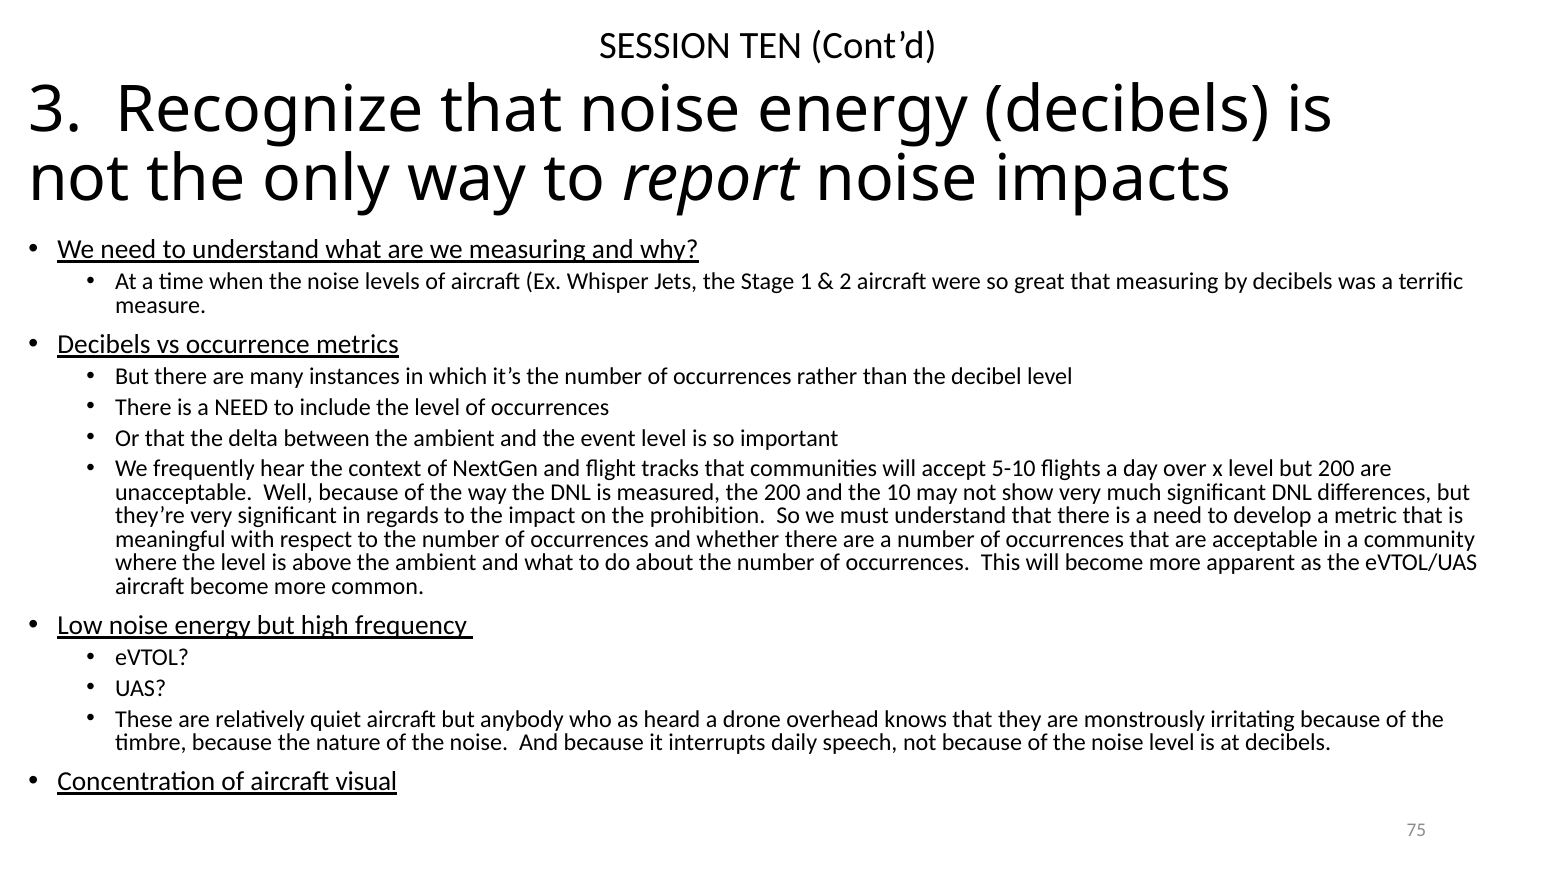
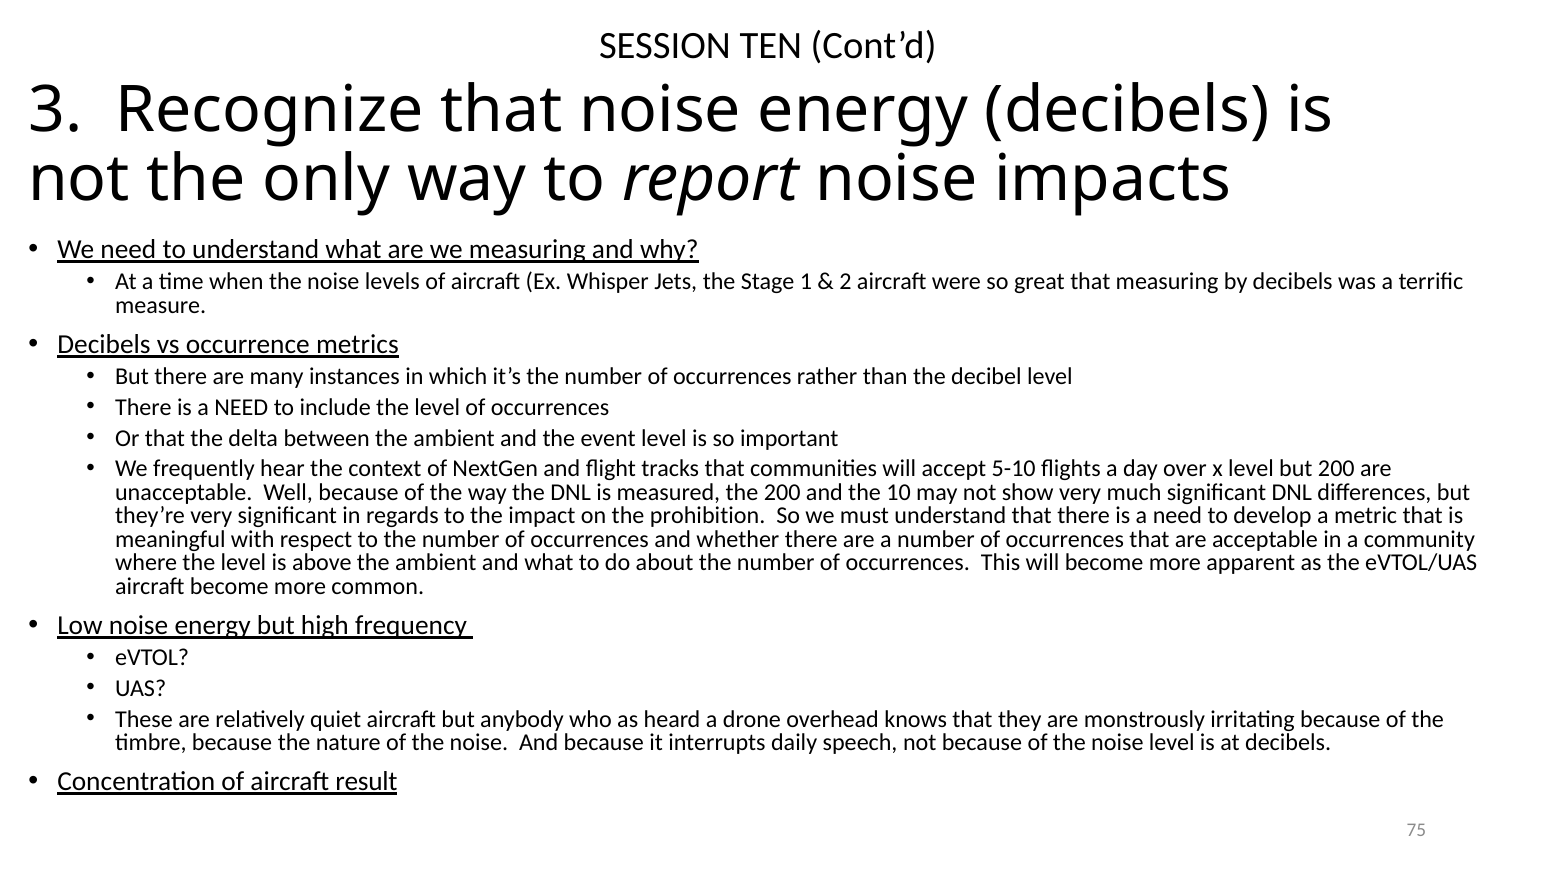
visual: visual -> result (366, 781)
